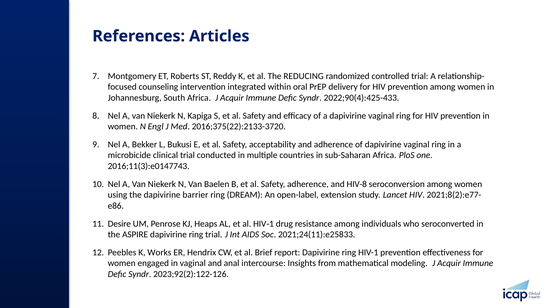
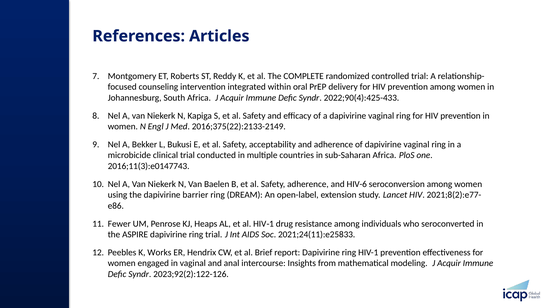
REDUCING: REDUCING -> COMPLETE (304, 76)
2016;375(22):2133-3720: 2016;375(22):2133-3720 -> 2016;375(22):2133-2149 (239, 127)
HIV-8: HIV-8 -> HIV-6 (357, 184)
Desire: Desire -> Fewer (119, 224)
